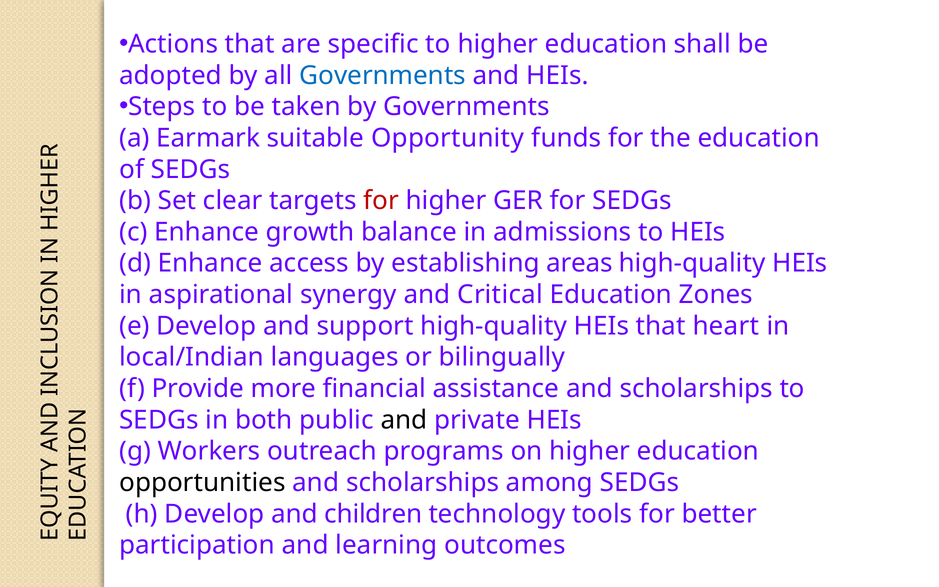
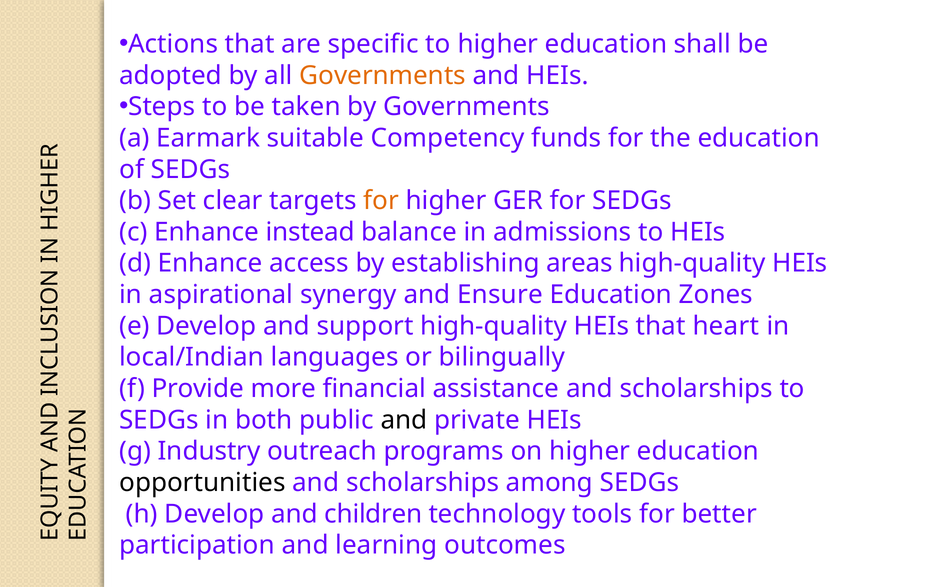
Governments colour: blue -> orange (383, 75)
Opportunity: Opportunity -> Competency (448, 138)
for colour: red -> orange (381, 201)
growth: growth -> instead (310, 232)
Critical: Critical -> Ensure (500, 295)
Workers: Workers -> Industry (209, 451)
